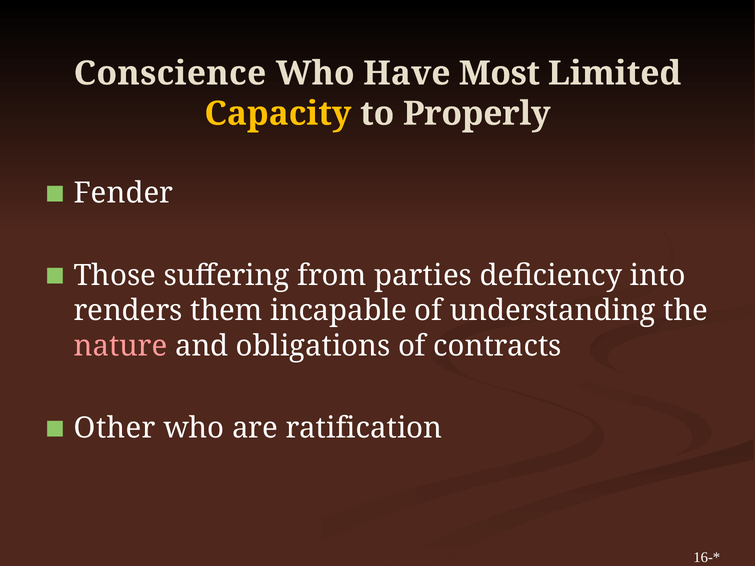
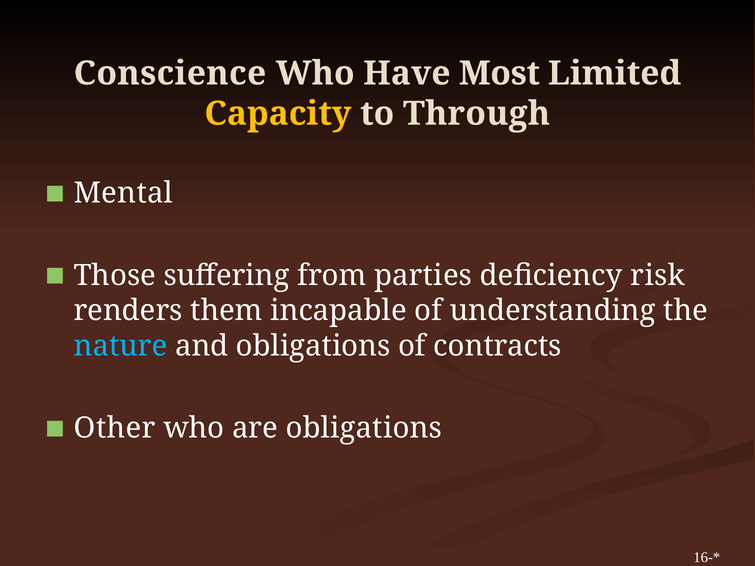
Properly: Properly -> Through (477, 114)
Fender: Fender -> Mental (123, 193)
into: into -> risk (658, 276)
nature colour: pink -> light blue (121, 346)
are ratification: ratification -> obligations (364, 428)
